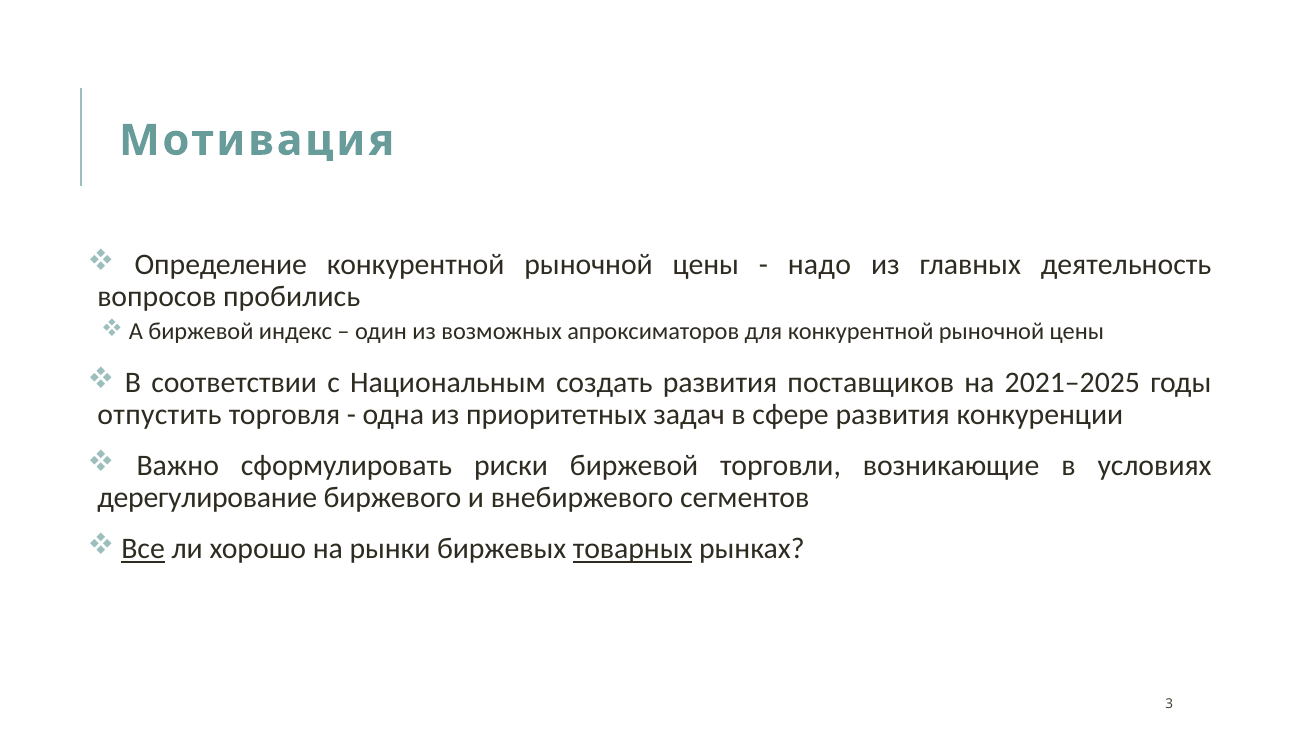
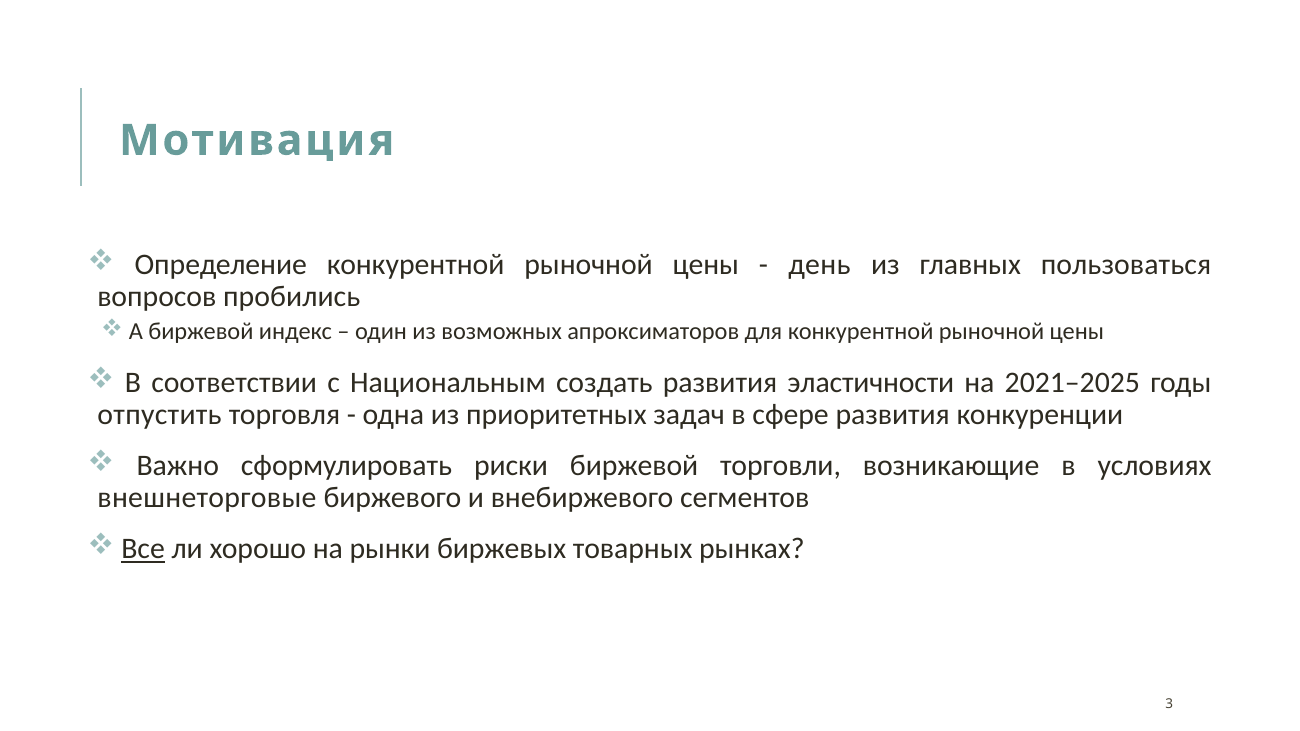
надо: надо -> день (819, 265)
деятельность: деятельность -> пользоваться (1126, 265)
поставщиков: поставщиков -> эластичности (871, 383)
дерегулирование: дерегулирование -> внешнеторговые (207, 498)
товарных underline: present -> none (633, 549)
